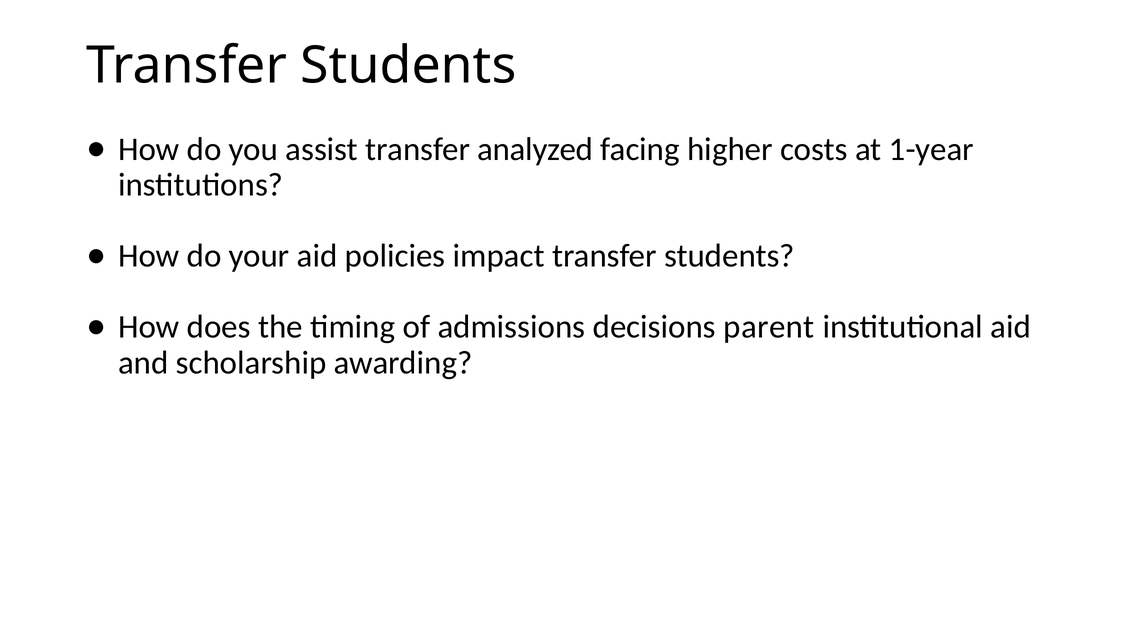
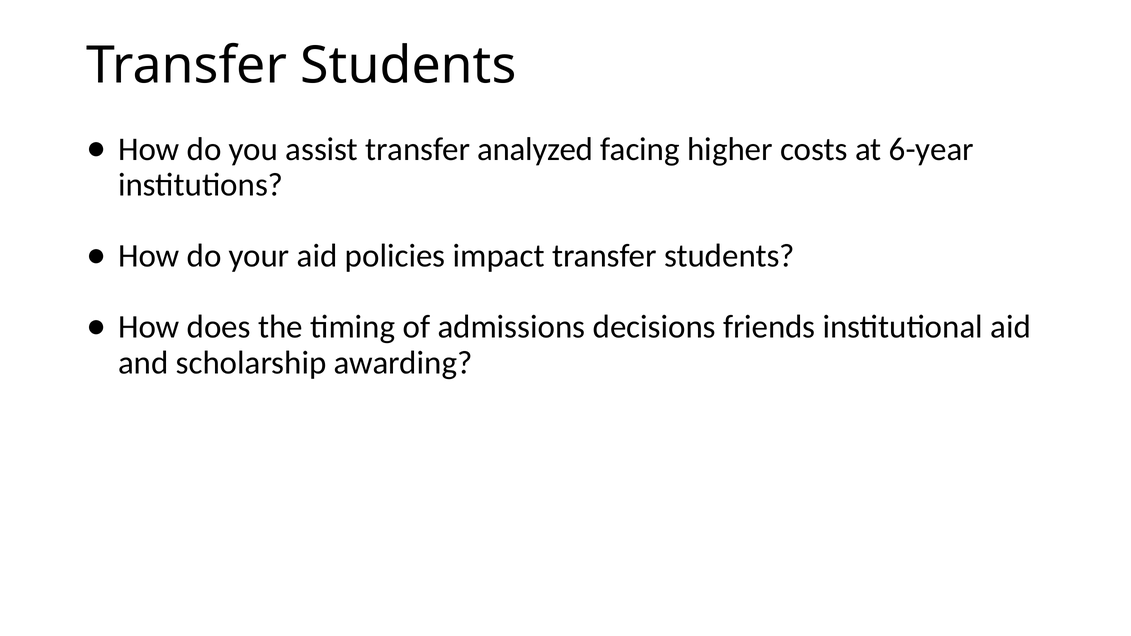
1-year: 1-year -> 6-year (931, 149)
parent: parent -> friends (769, 327)
